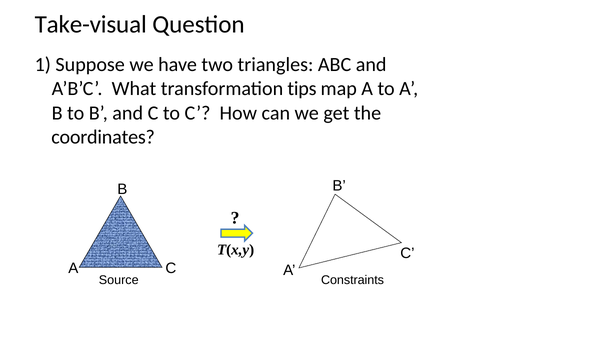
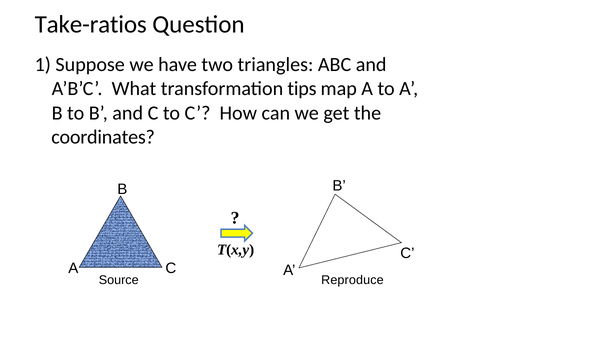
Take-visual: Take-visual -> Take-ratios (91, 24)
Constraints: Constraints -> Reproduce (352, 280)
